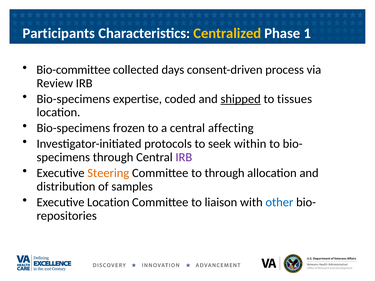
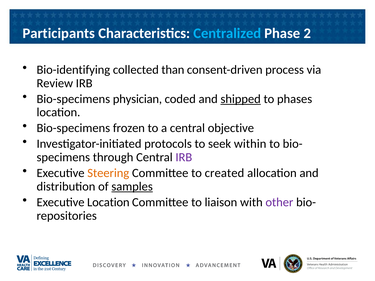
Centralized colour: yellow -> light blue (227, 33)
1: 1 -> 2 (307, 33)
Bio-committee: Bio-committee -> Bio-identifying (73, 70)
days: days -> than (173, 70)
expertise: expertise -> physician (137, 99)
tissues: tissues -> phases (295, 99)
affecting: affecting -> objective (231, 128)
to through: through -> created (224, 173)
samples underline: none -> present (132, 187)
other colour: blue -> purple (279, 202)
